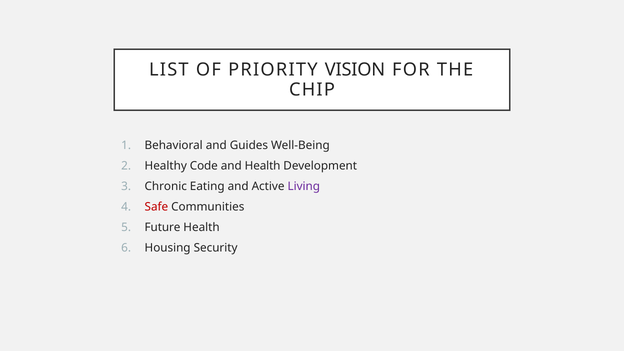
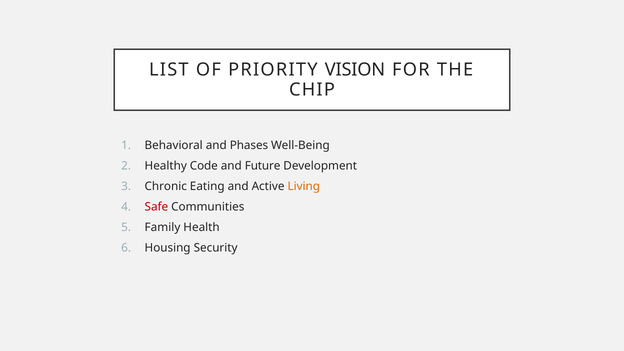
Guides: Guides -> Phases (249, 145)
and Health: Health -> Future (263, 166)
Living colour: purple -> orange (304, 186)
Future: Future -> Family (162, 227)
